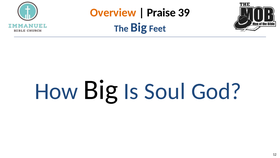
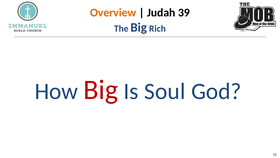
Praise: Praise -> Judah (161, 13)
Feet: Feet -> Rich (157, 28)
Big colour: black -> red (101, 90)
